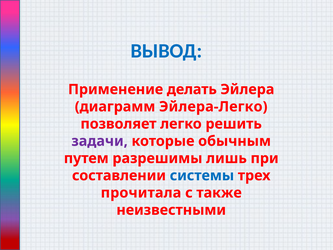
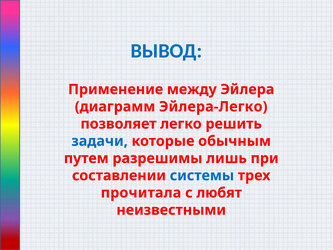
делать: делать -> между (192, 89)
задачи colour: purple -> blue (100, 141)
также: также -> любят (219, 193)
